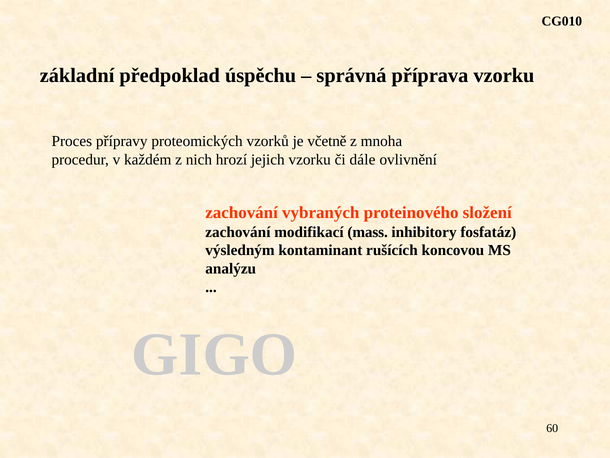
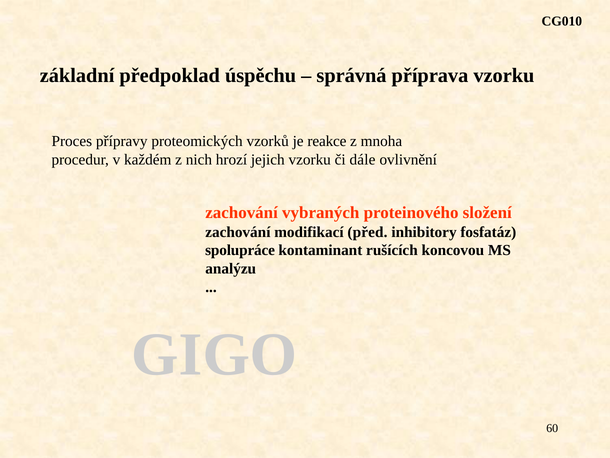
včetně: včetně -> reakce (327, 141)
mass: mass -> před (368, 232)
výsledným: výsledným -> spolupráce (240, 250)
